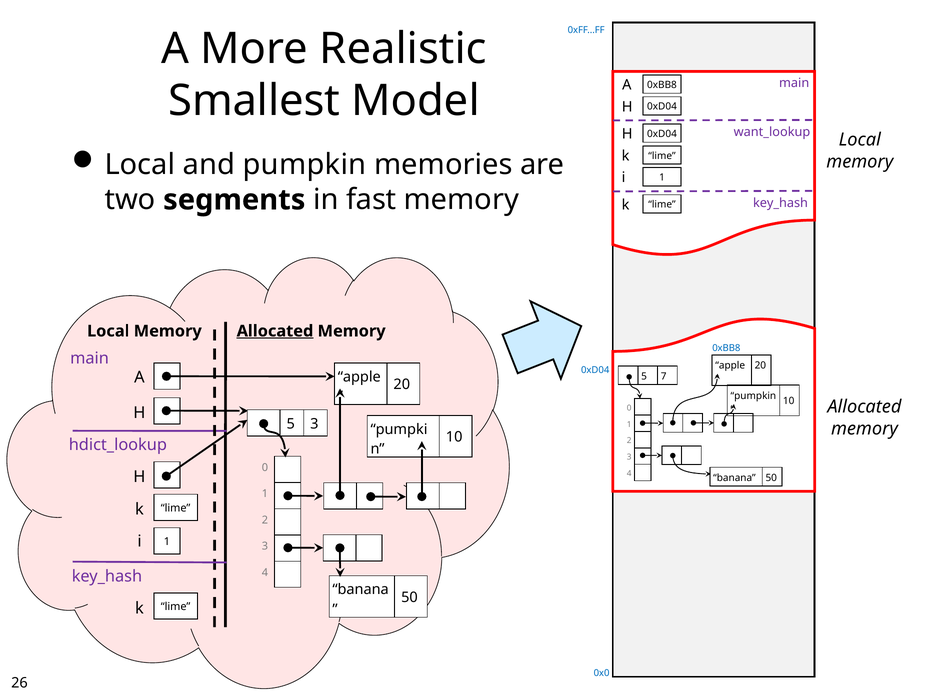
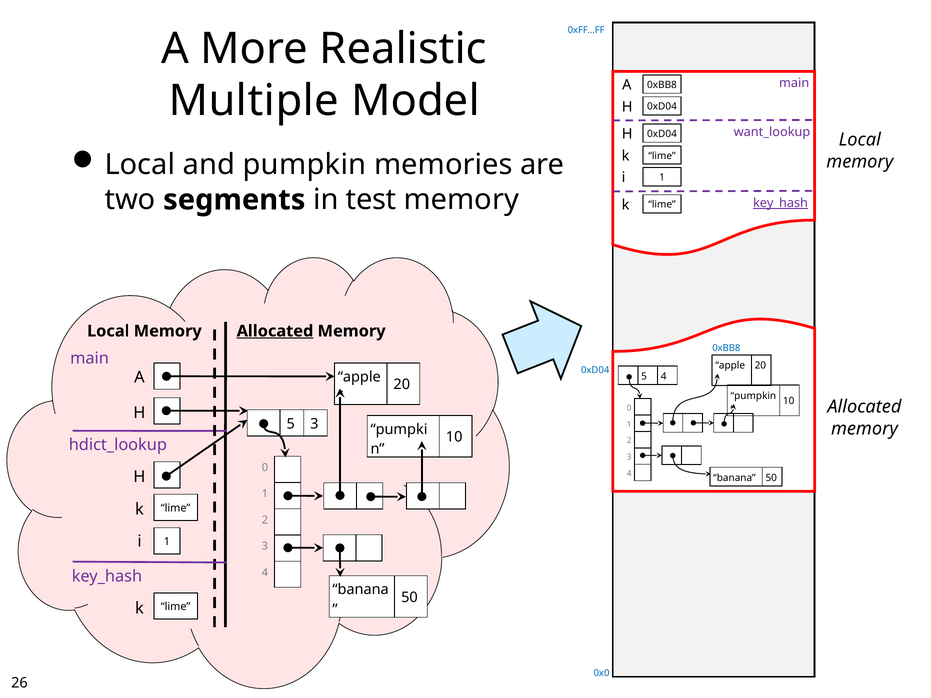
Smallest: Smallest -> Multiple (254, 101)
fast: fast -> test (371, 200)
key_hash underline: none -> present (780, 203)
5 7: 7 -> 4 (664, 377)
